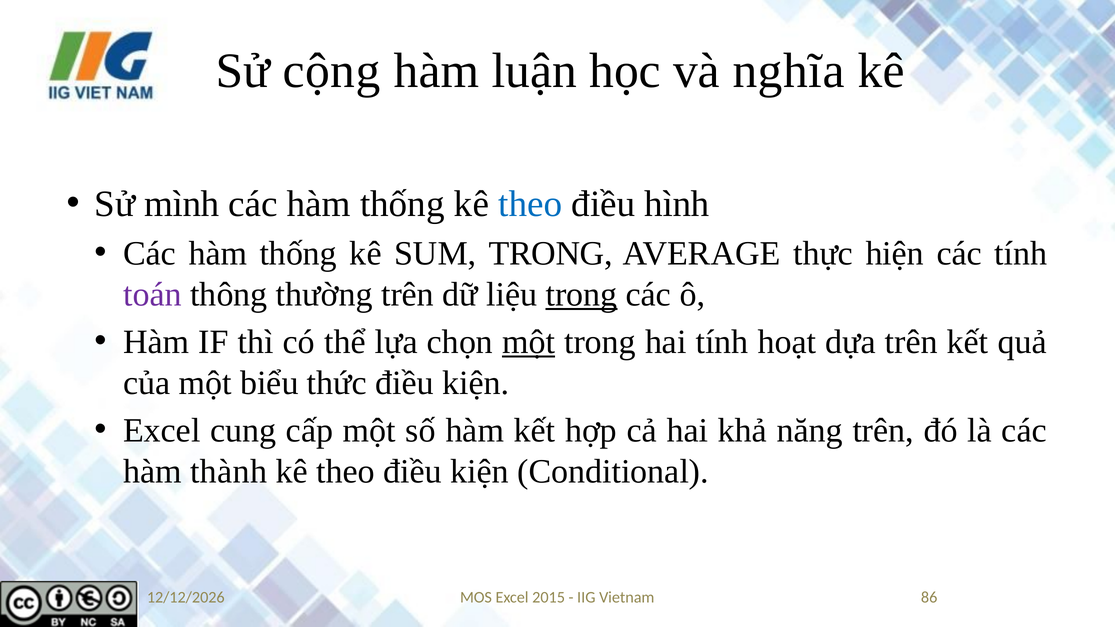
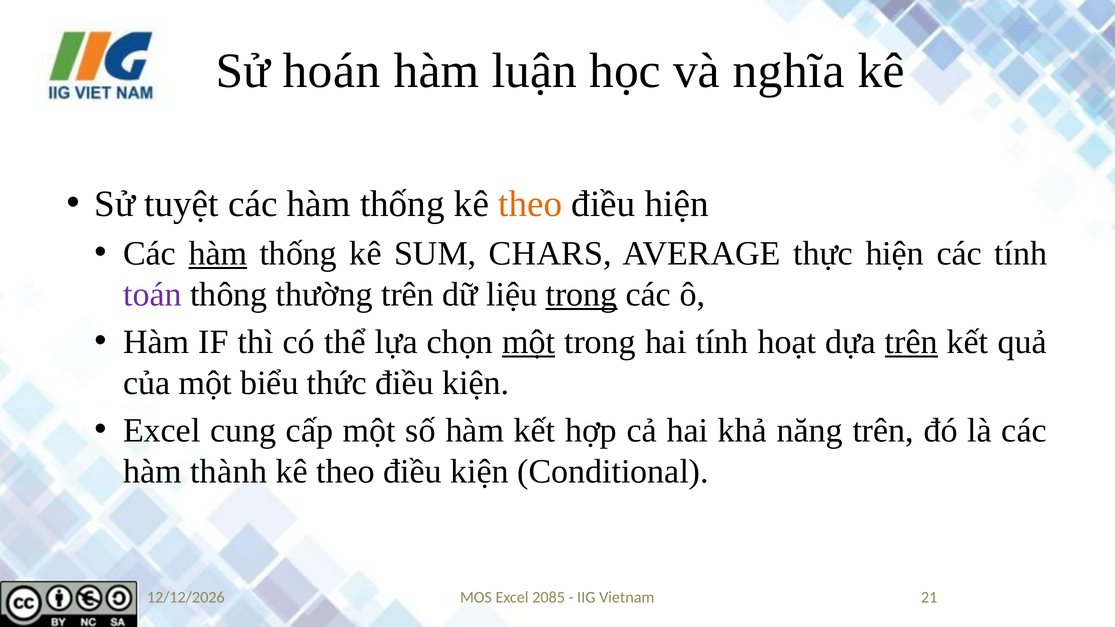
cộng: cộng -> hoán (332, 71)
mình: mình -> tuyệt (182, 204)
theo colour: blue -> orange (530, 204)
điều hình: hình -> hiện (677, 204)
hàm underline: none -> present (218, 254)
SUM TRONG: TRONG -> CHARS (550, 254)
trên underline: none -> present (911, 342)
2015: 2015 -> 2085 (549, 598)
86: 86 -> 21 (929, 598)
